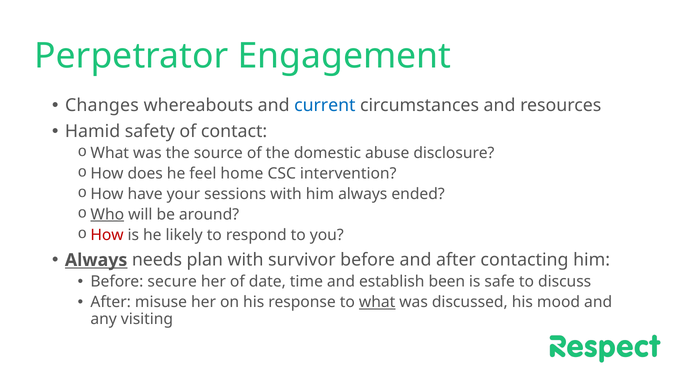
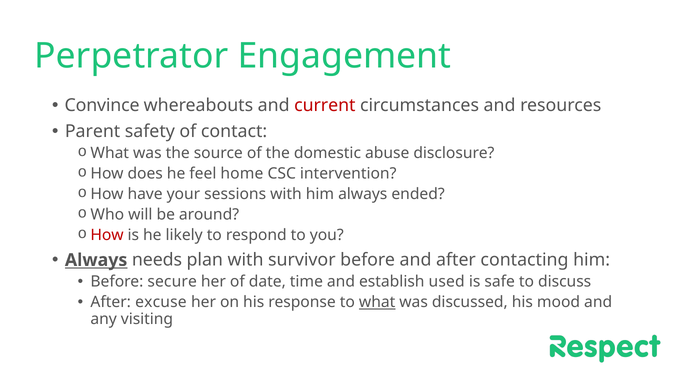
Changes: Changes -> Convince (102, 105)
current colour: blue -> red (325, 105)
Hamid: Hamid -> Parent (93, 132)
Who underline: present -> none (107, 215)
been: been -> used (447, 282)
misuse: misuse -> excuse (161, 302)
